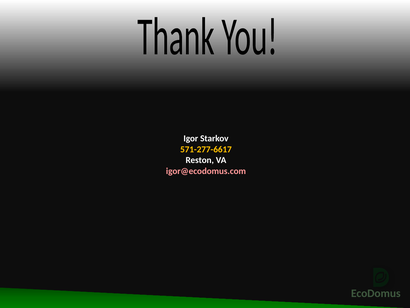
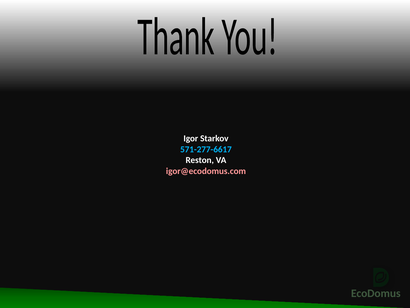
571-277-6617 colour: yellow -> light blue (206, 149)
